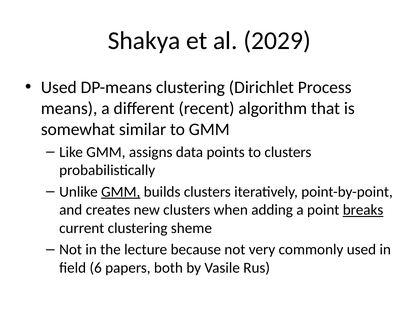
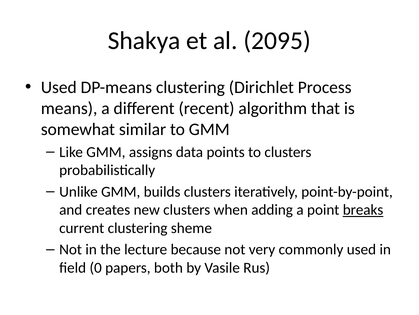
2029: 2029 -> 2095 (277, 41)
GMM underline: present -> none (121, 191)
6: 6 -> 0 (96, 267)
